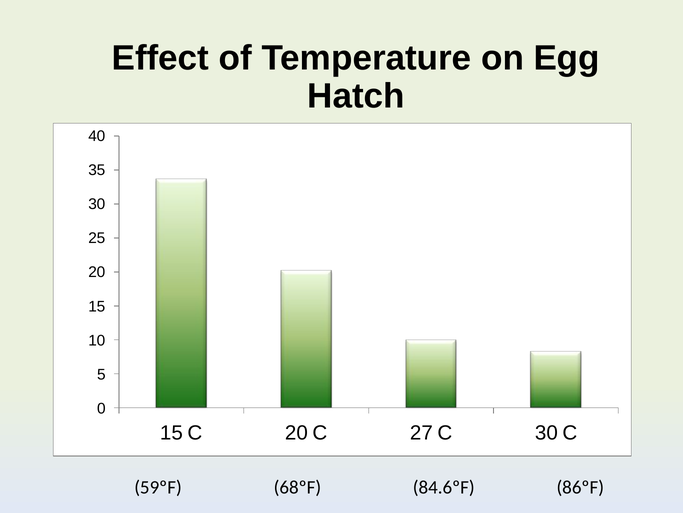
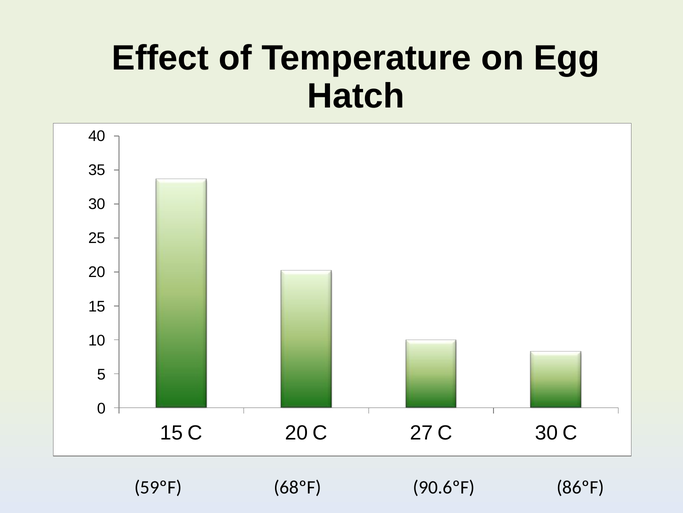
84.6ºF: 84.6ºF -> 90.6ºF (444, 487)
